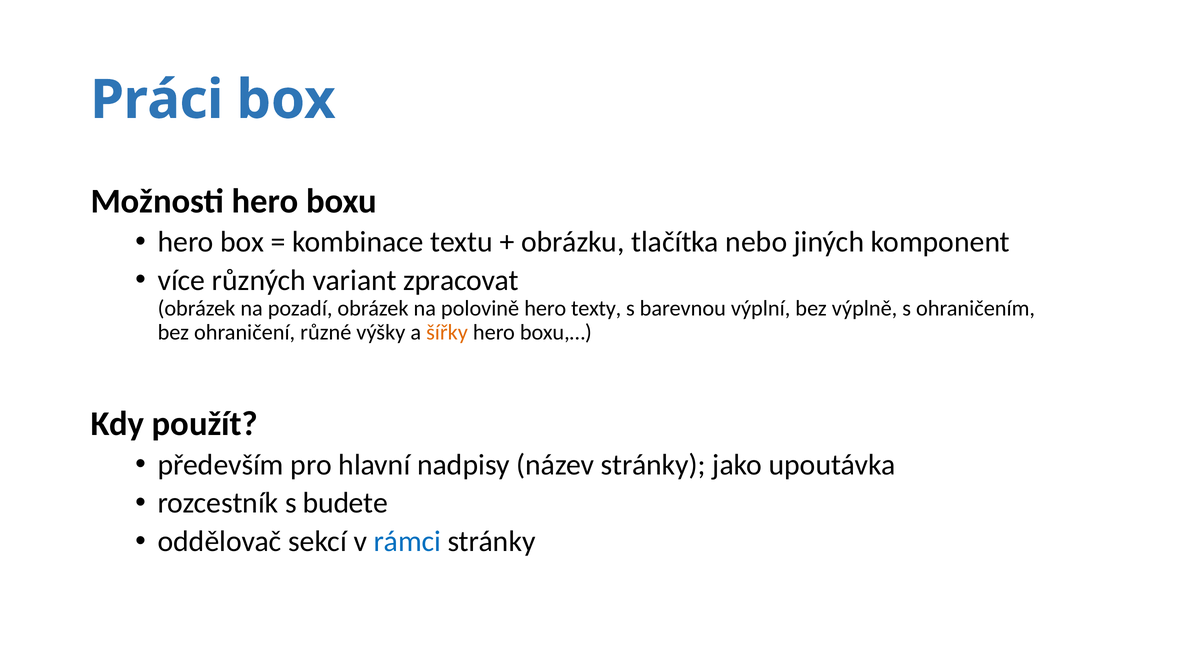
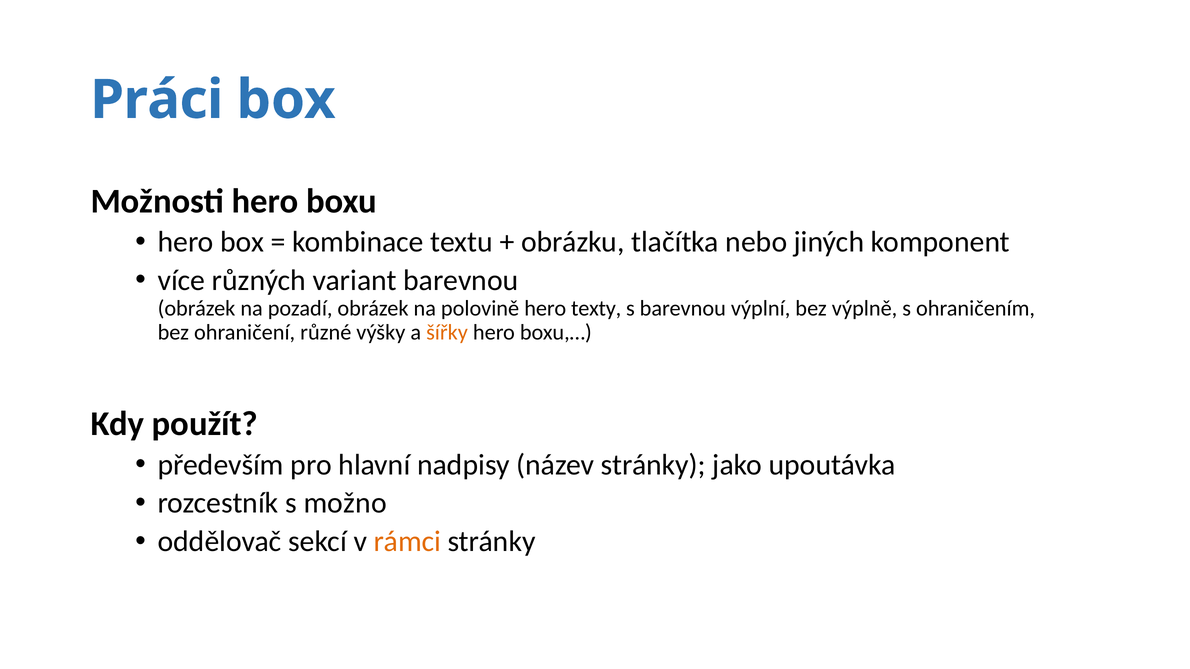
variant zpracovat: zpracovat -> barevnou (461, 281)
budete: budete -> možno (345, 503)
rámci colour: blue -> orange (407, 542)
